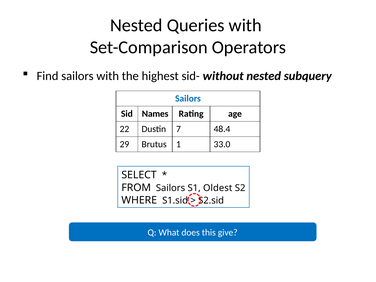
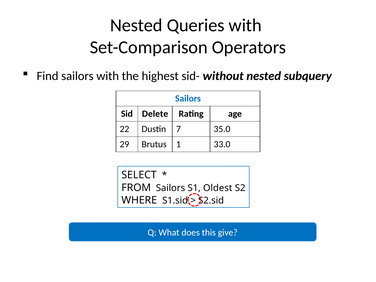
Names: Names -> Delete (155, 114)
48.4: 48.4 -> 35.0 (222, 129)
